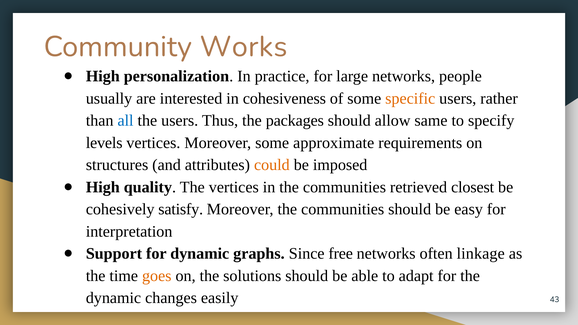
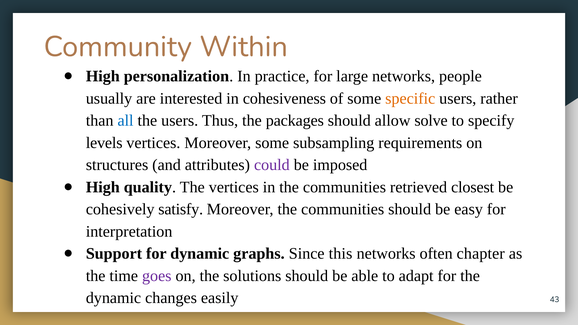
Works: Works -> Within (244, 47)
same: same -> solve (431, 121)
approximate: approximate -> subsampling (334, 143)
could colour: orange -> purple (272, 165)
free: free -> this (341, 254)
linkage: linkage -> chapter (481, 254)
goes colour: orange -> purple (157, 276)
